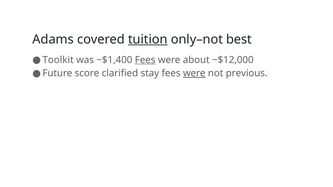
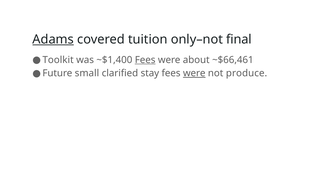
Adams underline: none -> present (53, 39)
tuition underline: present -> none (148, 39)
best: best -> final (239, 39)
~$12,000: ~$12,000 -> ~$66,461 (233, 60)
score: score -> small (87, 73)
previous: previous -> produce (247, 73)
